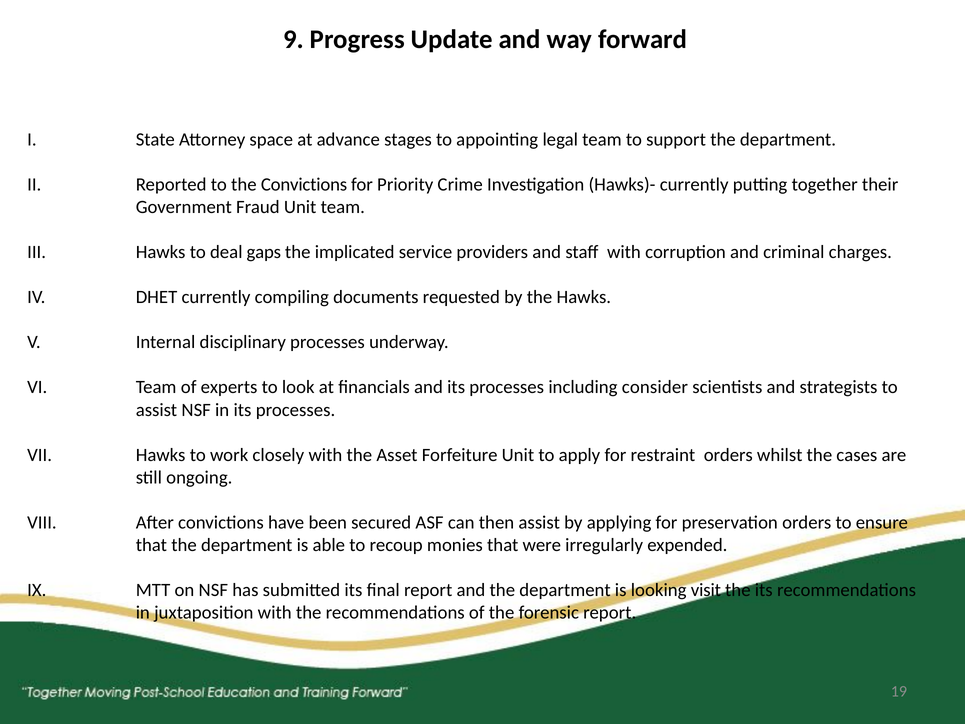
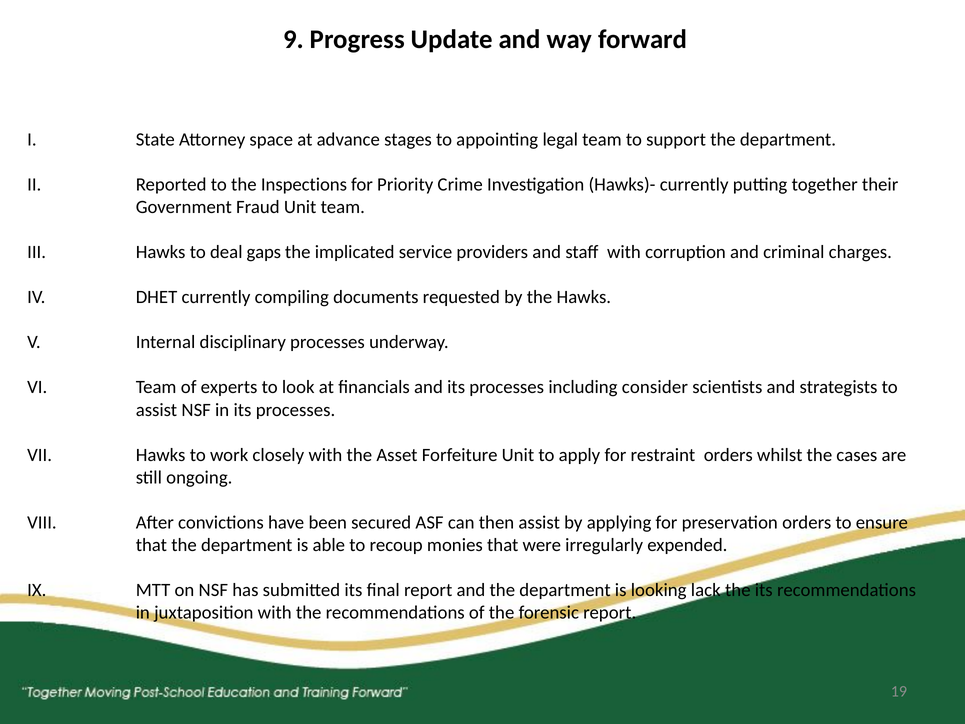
the Convictions: Convictions -> Inspections (304, 184)
visit: visit -> lack (706, 590)
